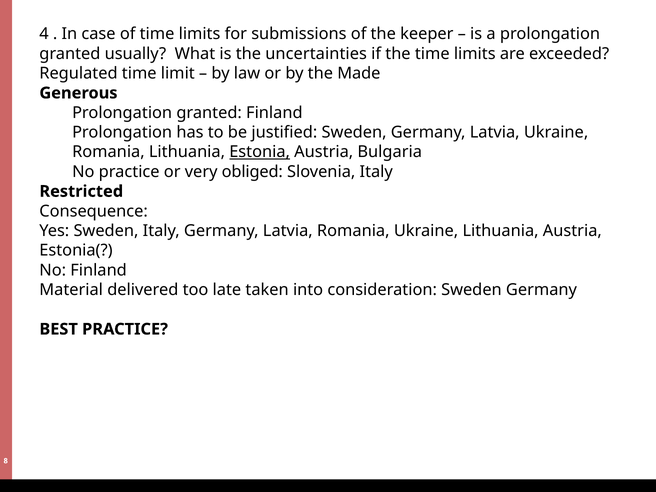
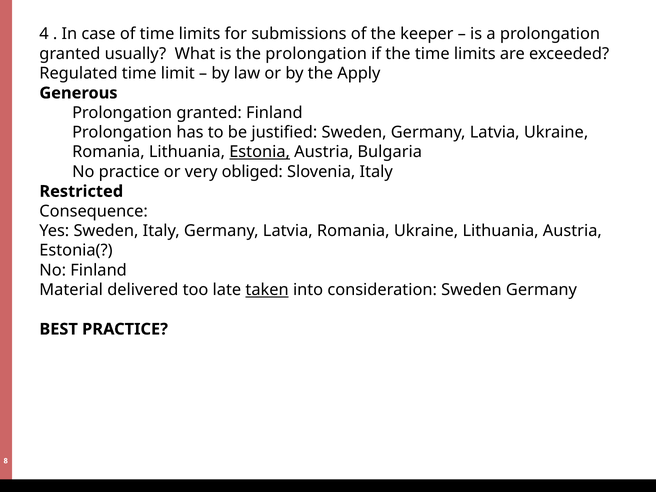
the uncertainties: uncertainties -> prolongation (316, 54)
Made: Made -> Apply (359, 73)
taken underline: none -> present (267, 290)
